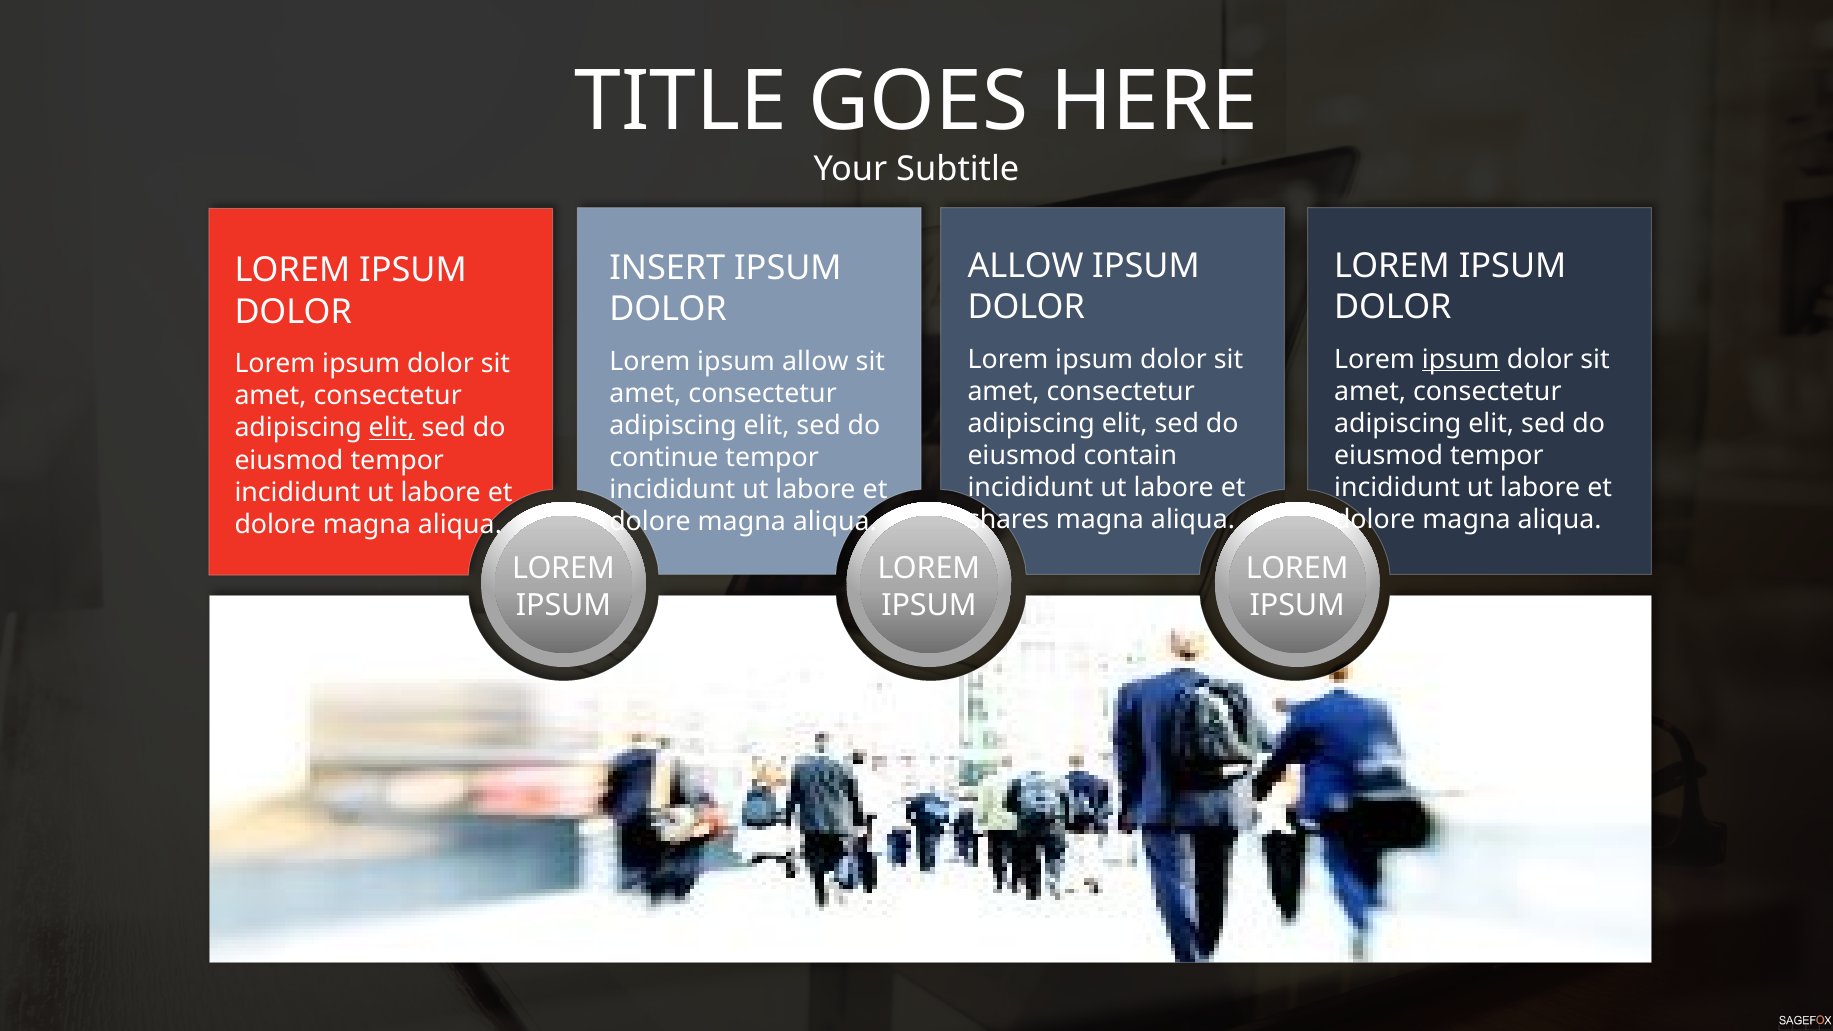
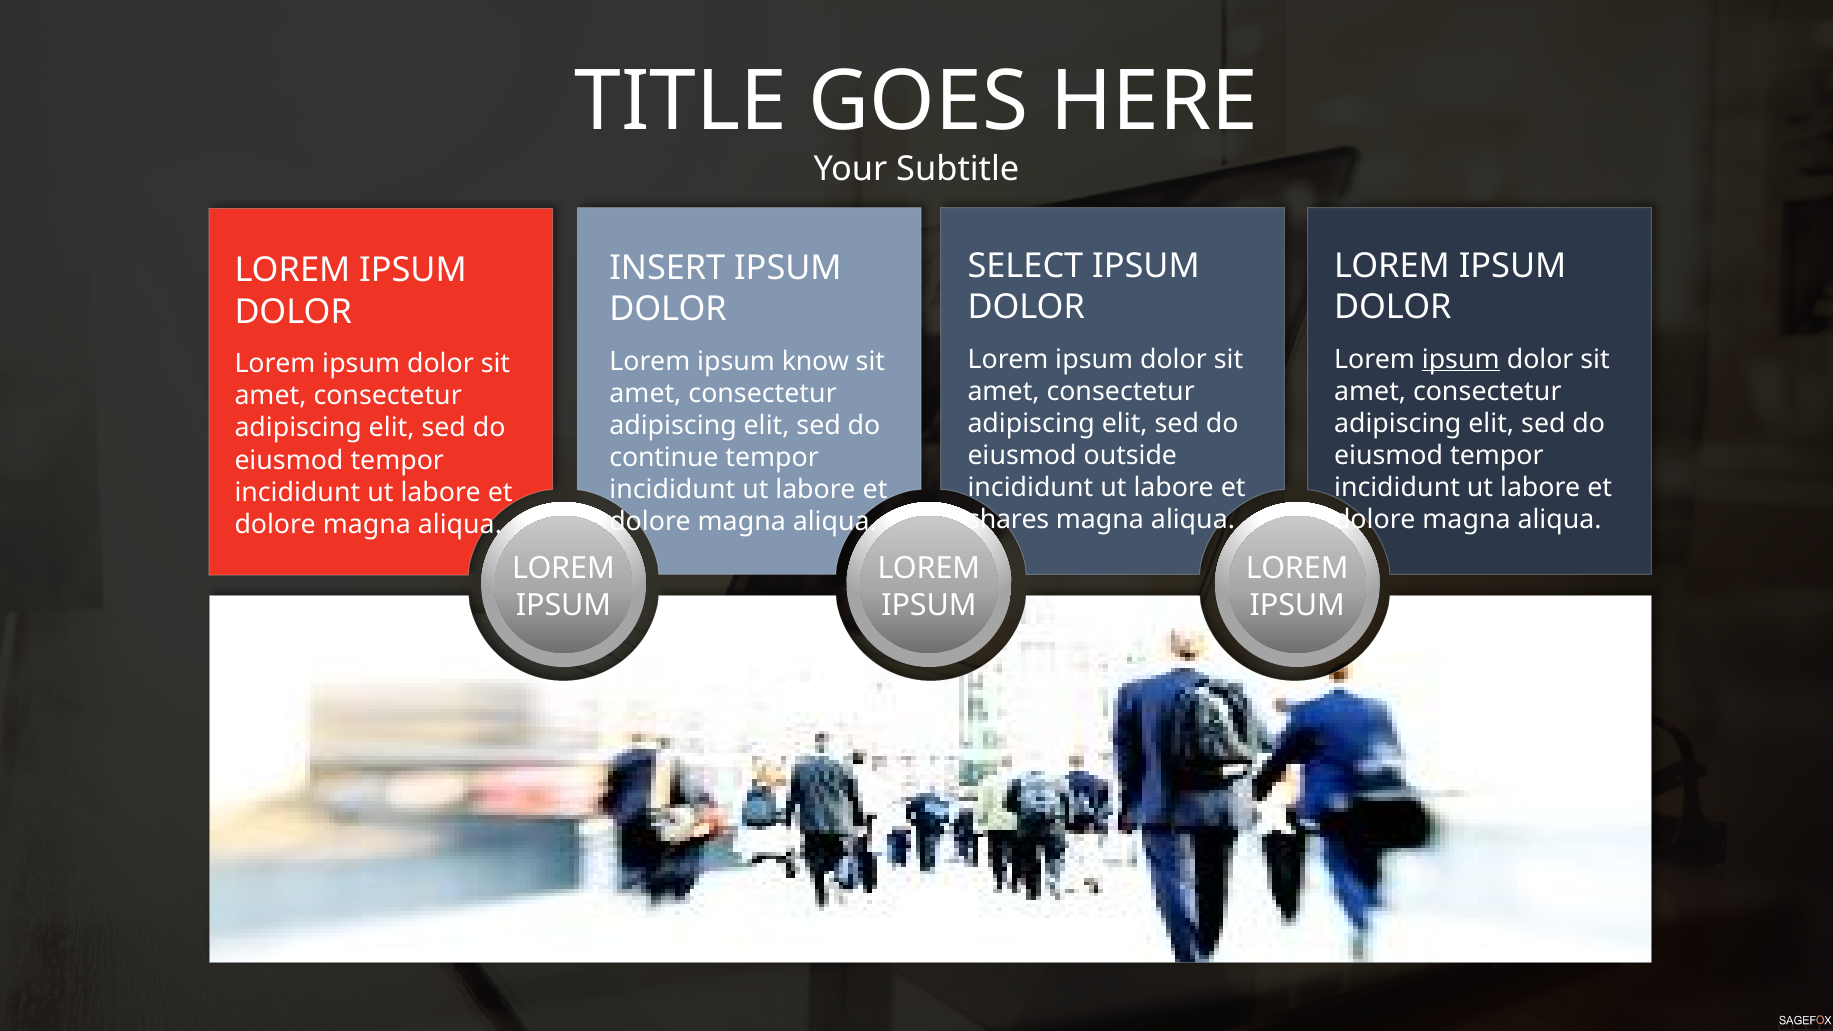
ALLOW: ALLOW -> SELECT (1025, 266)
ipsum allow: allow -> know (816, 361)
elit underline: present -> none (392, 428)
contain: contain -> outside (1130, 456)
